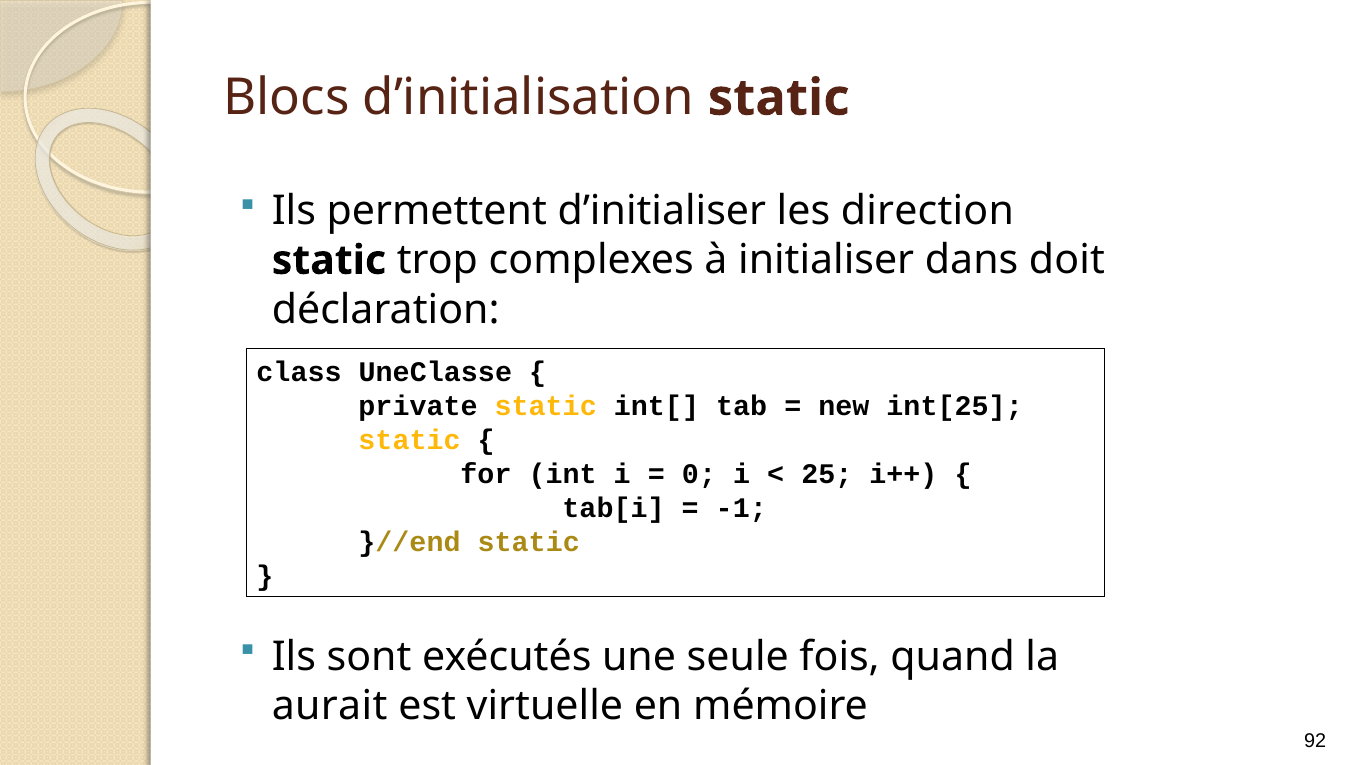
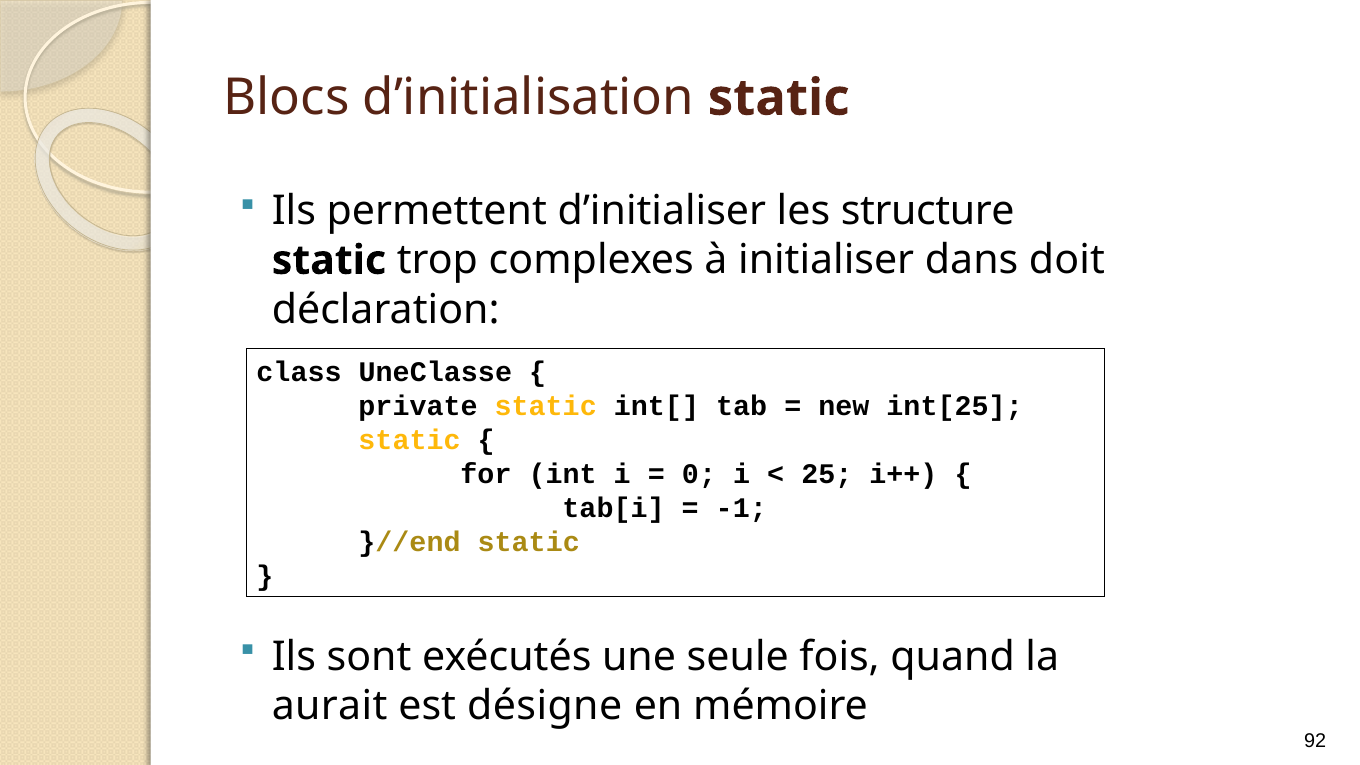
direction: direction -> structure (928, 211)
virtuelle: virtuelle -> désigne (545, 706)
